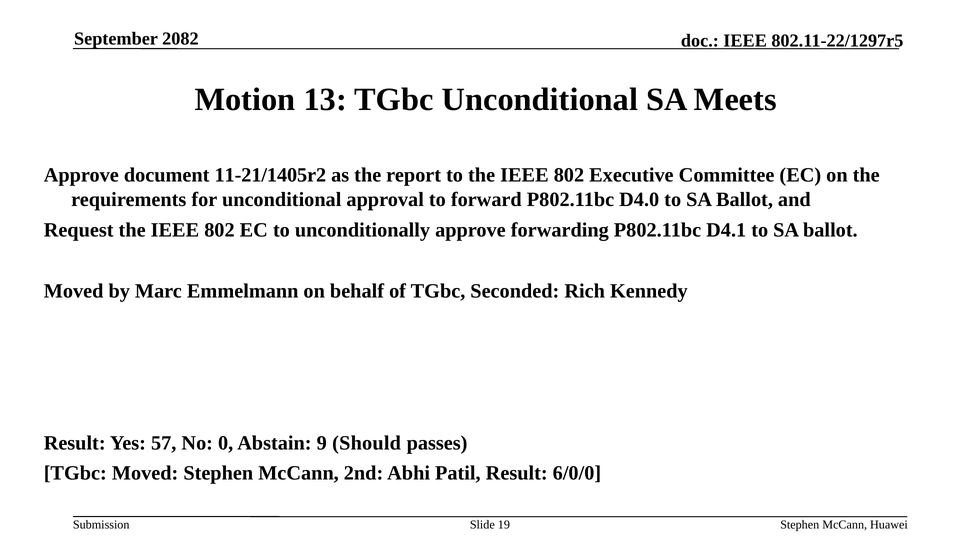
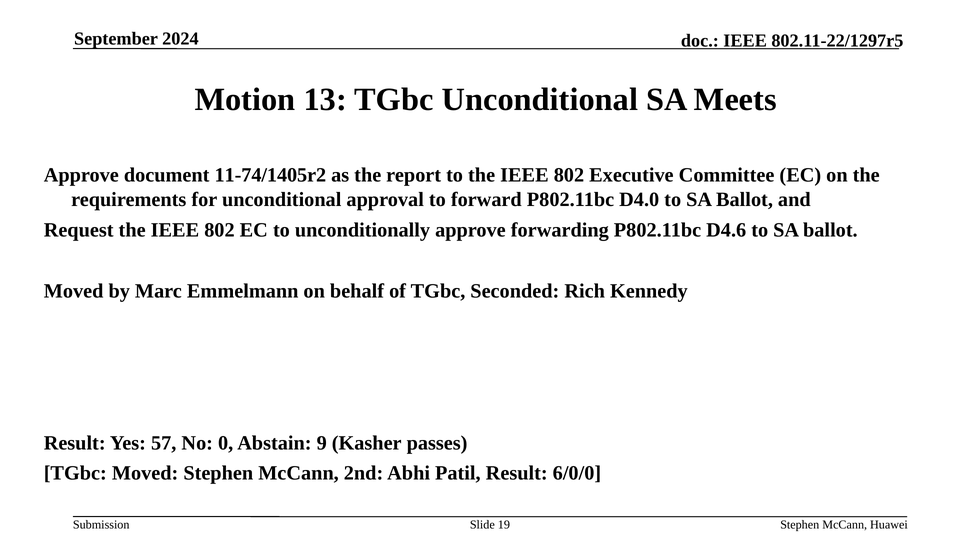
2082: 2082 -> 2024 (180, 39)
11-21/1405r2: 11-21/1405r2 -> 11-74/1405r2 (270, 175)
D4.1: D4.1 -> D4.6 (726, 230)
Should: Should -> Kasher (367, 443)
